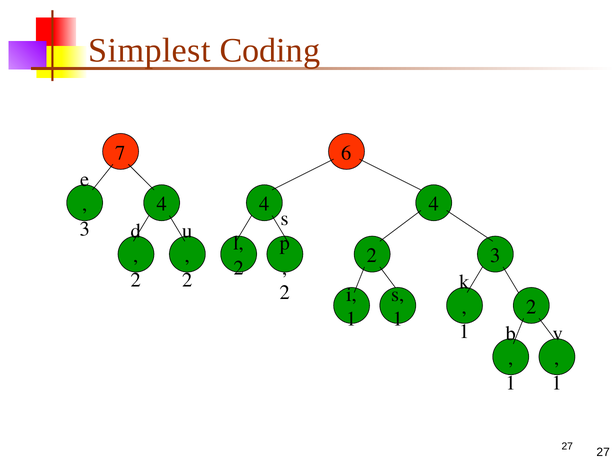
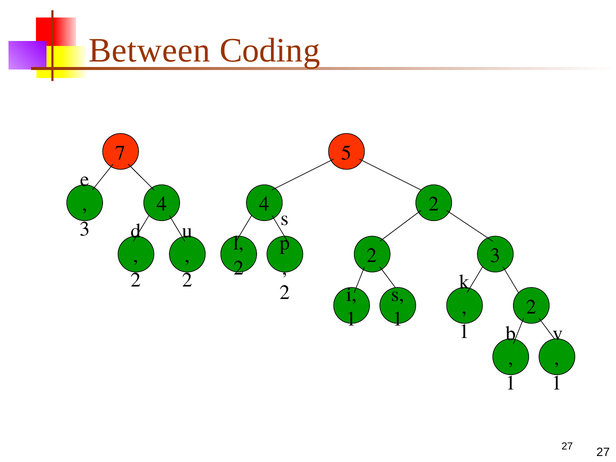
Simplest: Simplest -> Between (149, 51)
6: 6 -> 5 (346, 153)
4: 4 -> 2 (434, 204)
